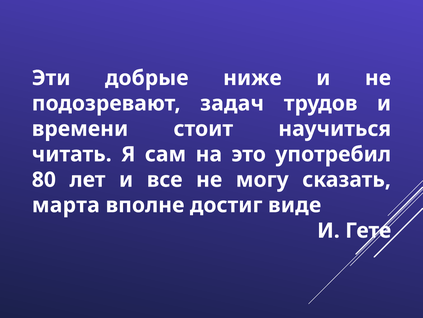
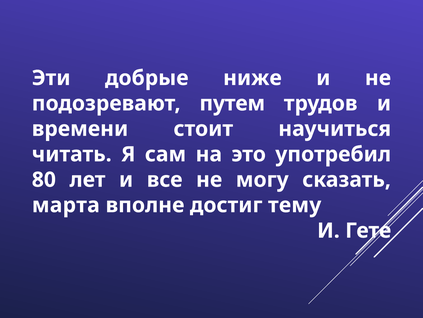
задач: задач -> путем (232, 103)
виде: виде -> тему (295, 205)
